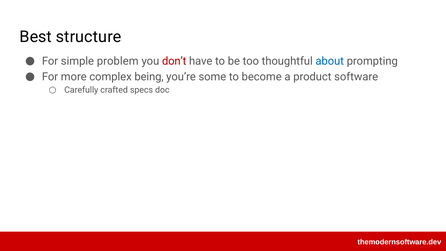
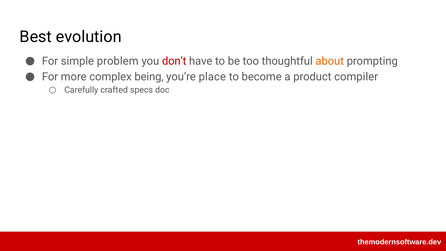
structure: structure -> evolution (89, 37)
about colour: blue -> orange (330, 61)
some: some -> place (212, 77)
software: software -> compiler (356, 77)
